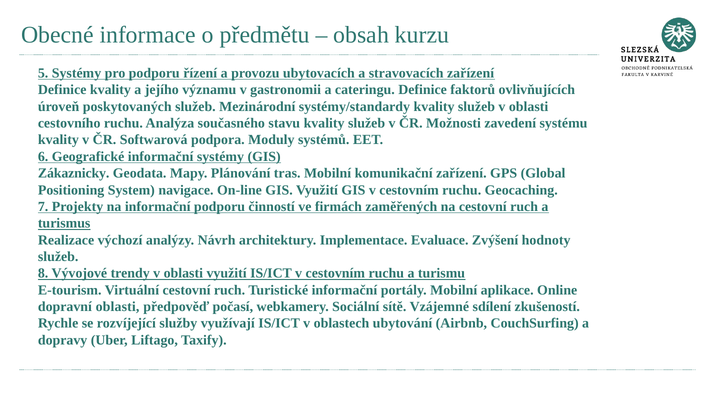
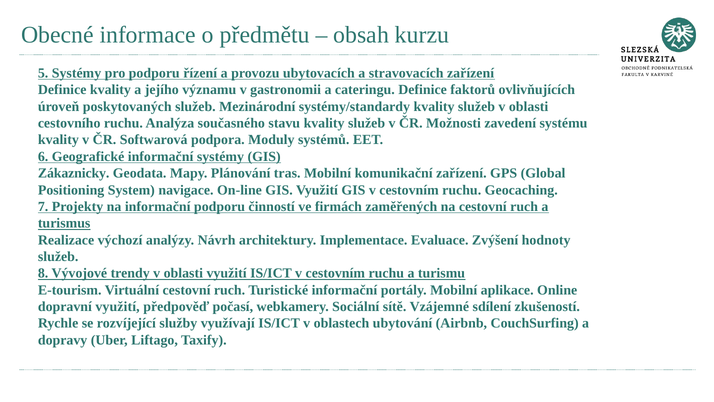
dopravní oblasti: oblasti -> využití (118, 306)
